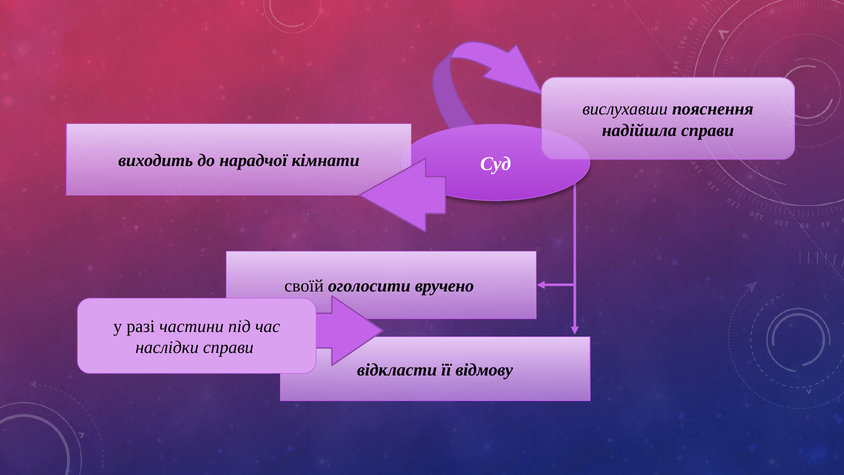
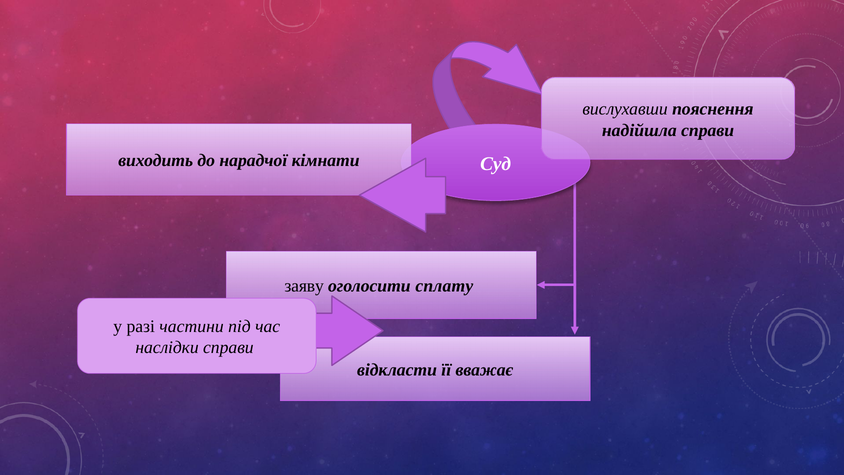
своїй: своїй -> заяву (304, 286)
вручено: вручено -> сплату (444, 286)
відмову: відмову -> вважає (484, 370)
